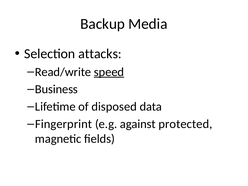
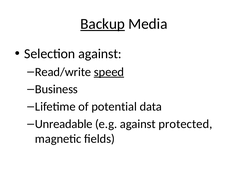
Backup underline: none -> present (103, 24)
Selection attacks: attacks -> against (100, 54)
disposed: disposed -> potential (114, 107)
Fingerprint: Fingerprint -> Unreadable (64, 124)
